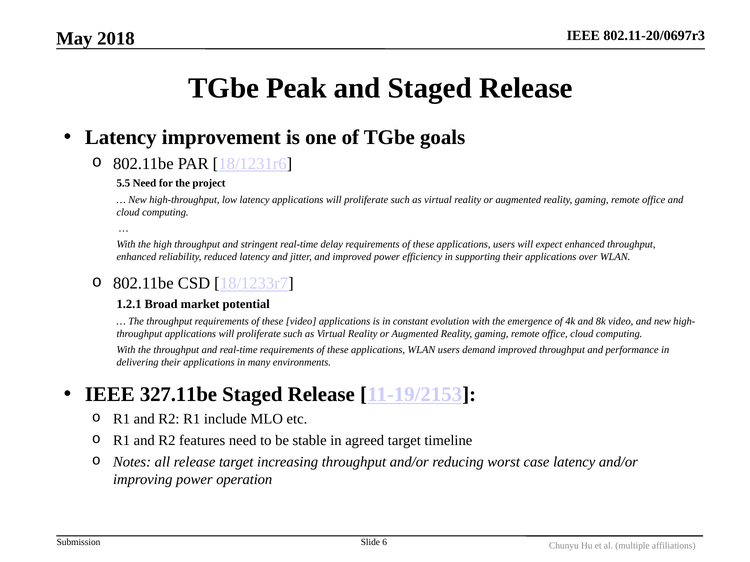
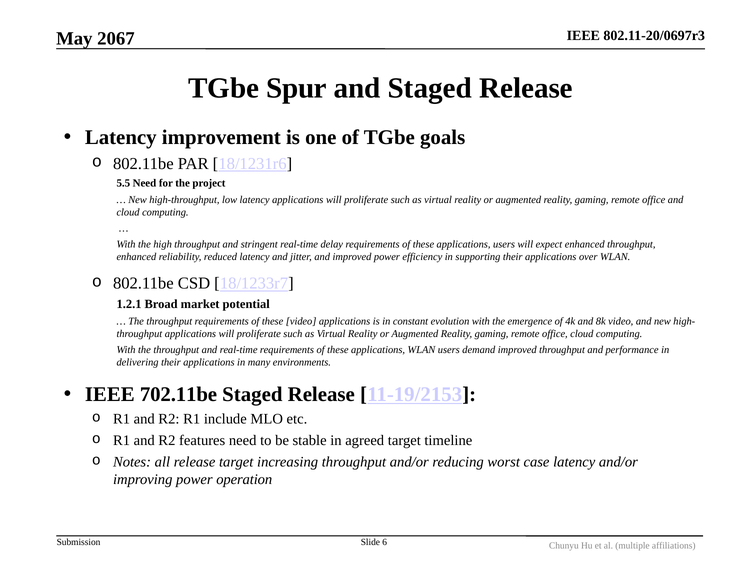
2018: 2018 -> 2067 (116, 39)
Peak: Peak -> Spur (297, 88)
327.11be: 327.11be -> 702.11be (179, 395)
